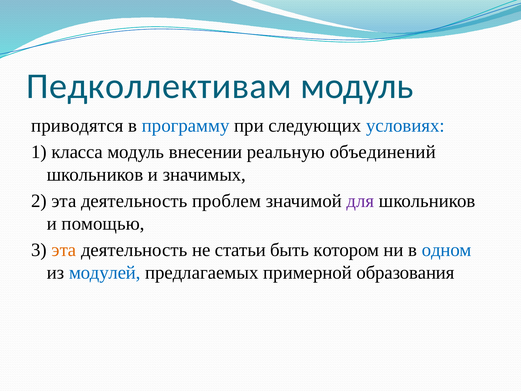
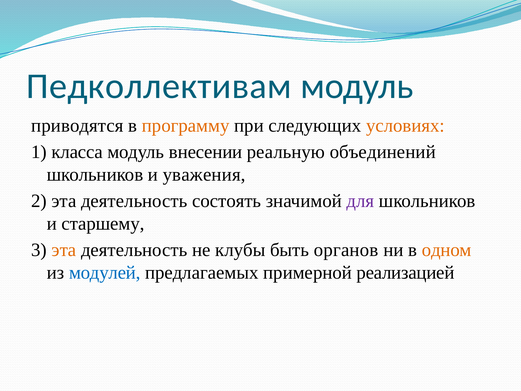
программу colour: blue -> orange (186, 125)
условиях colour: blue -> orange (405, 125)
значимых: значимых -> уважения (204, 174)
проблем: проблем -> состоять (227, 201)
помощью: помощью -> старшему (103, 223)
статьи: статьи -> клубы (240, 250)
котором: котором -> органов (346, 250)
одном colour: blue -> orange (447, 250)
образования: образования -> реализацией (406, 272)
